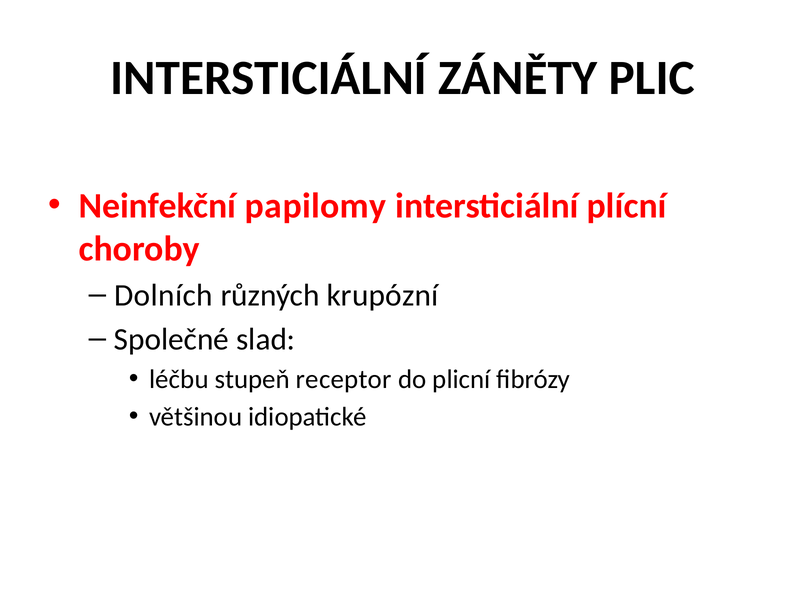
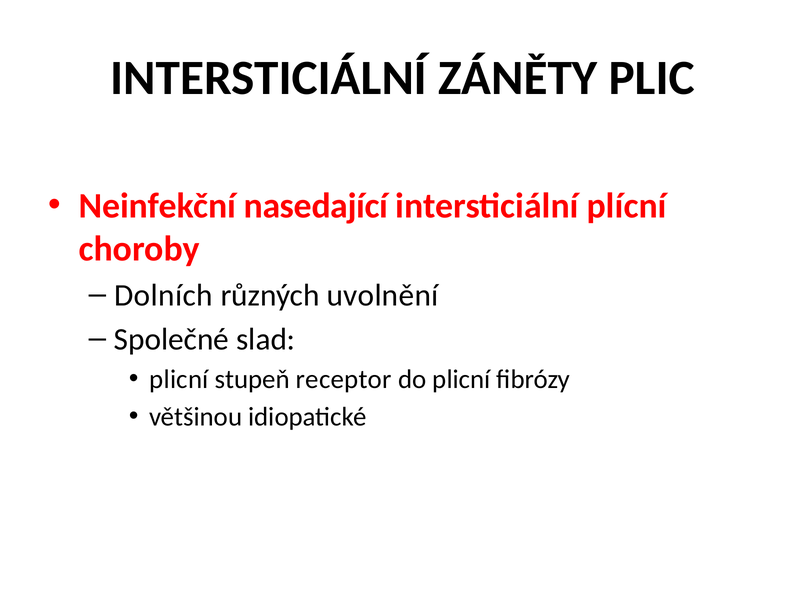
papilomy: papilomy -> nasedající (316, 206)
krupózní: krupózní -> uvolnění (383, 295)
léčbu: léčbu -> plicní (179, 379)
